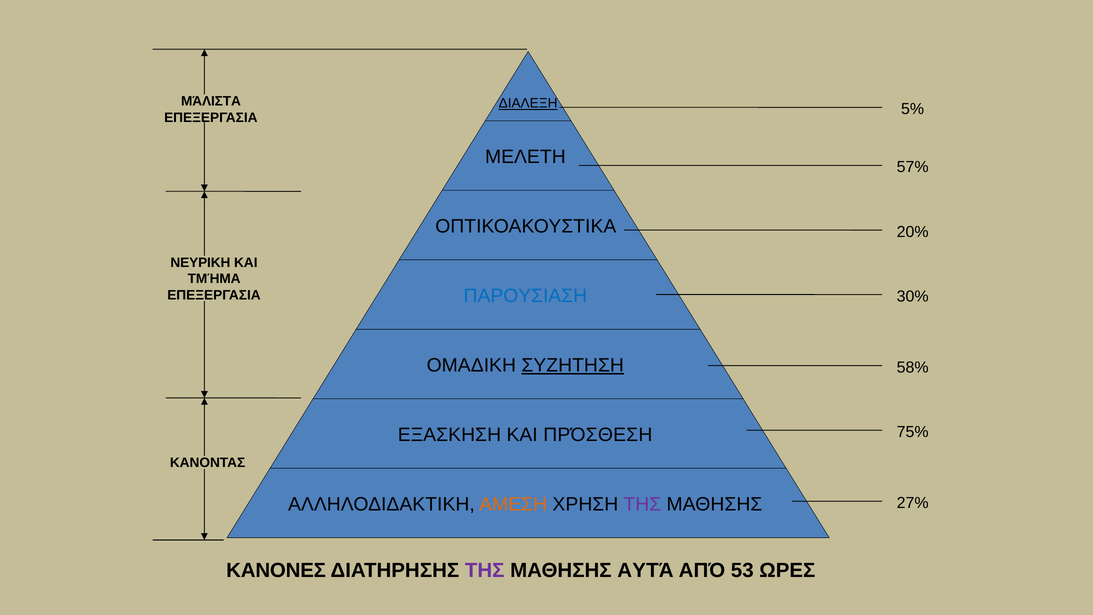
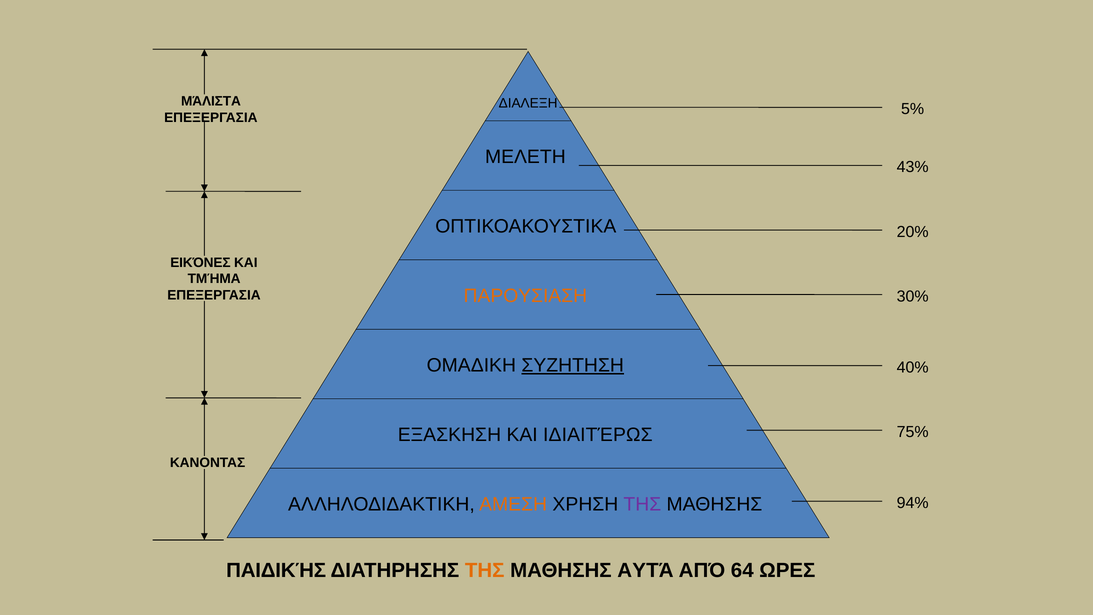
ΔΙΑΛΕΞΗ underline: present -> none (528, 103)
57%: 57% -> 43% (913, 167)
ΝΕΥΡΙΚΗ: ΝΕΥΡΙΚΗ -> ΕΙΚΌΝΕΣ (200, 262)
ΠΑΡΟΥΣΙΑΣΗ colour: blue -> orange (525, 296)
58%: 58% -> 40% (913, 367)
ΠΡΌΣΘΕΣΗ: ΠΡΌΣΘΕΣΗ -> ΙΔΙΑΙΤΈΡΩΣ (598, 435)
27%: 27% -> 94% (913, 503)
ΚΑΝΟΝΕΣ: ΚΑΝΟΝΕΣ -> ΠΑΙΔΙΚΉΣ (276, 570)
ΤΗΣ colour: purple -> orange (485, 570)
53: 53 -> 64 (742, 570)
